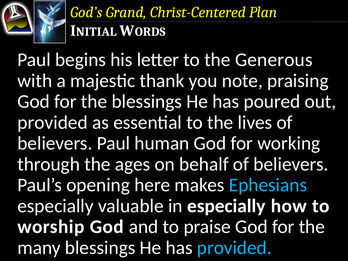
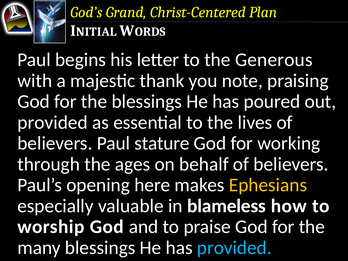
human: human -> stature (162, 143)
Ephesians colour: light blue -> yellow (268, 185)
in especially: especially -> blameless (226, 206)
